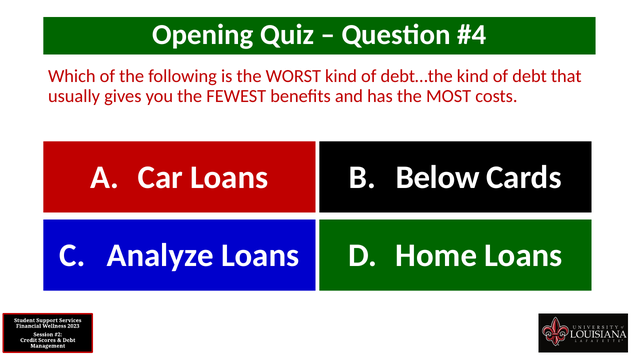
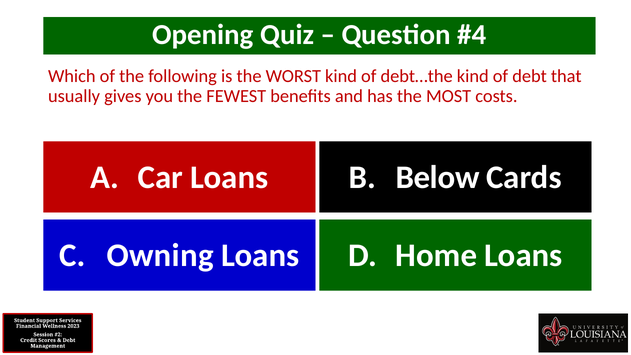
Analyze: Analyze -> Owning (160, 255)
